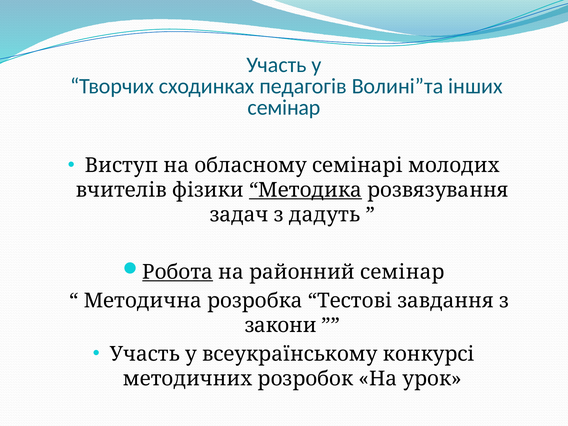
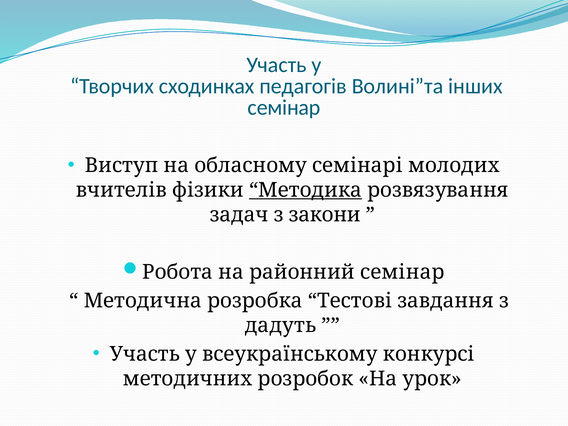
дадуть: дадуть -> закони (325, 215)
Робота underline: present -> none (178, 272)
закони: закони -> дадуть (280, 325)
